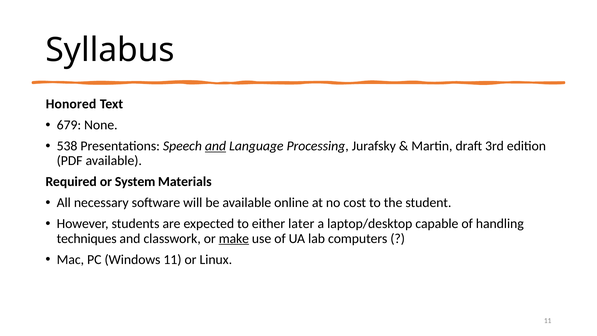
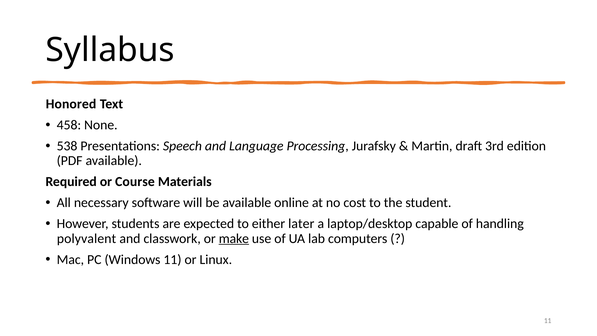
679: 679 -> 458 (69, 125)
and underline: present -> none (216, 146)
System: System -> Course (135, 182)
techniques: techniques -> polyvalent (87, 238)
